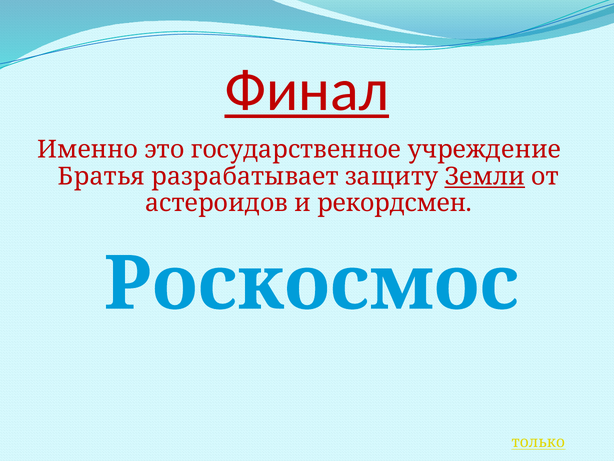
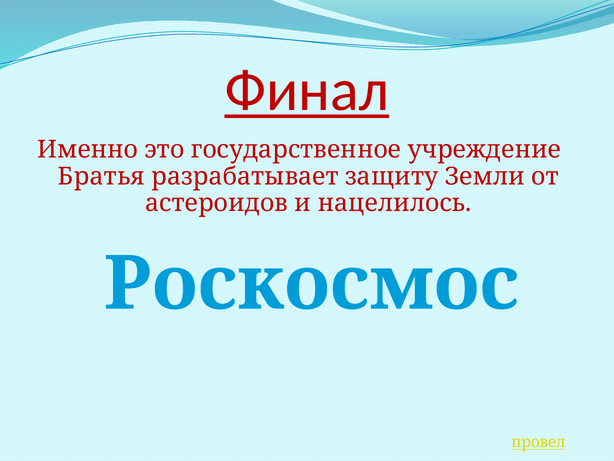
Земли underline: present -> none (485, 176)
рекордсмен: рекордсмен -> нацелилось (395, 203)
только: только -> провел (538, 442)
